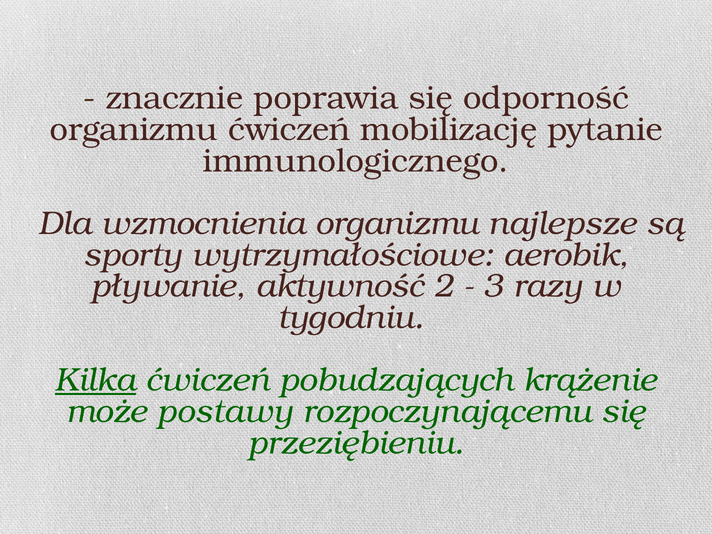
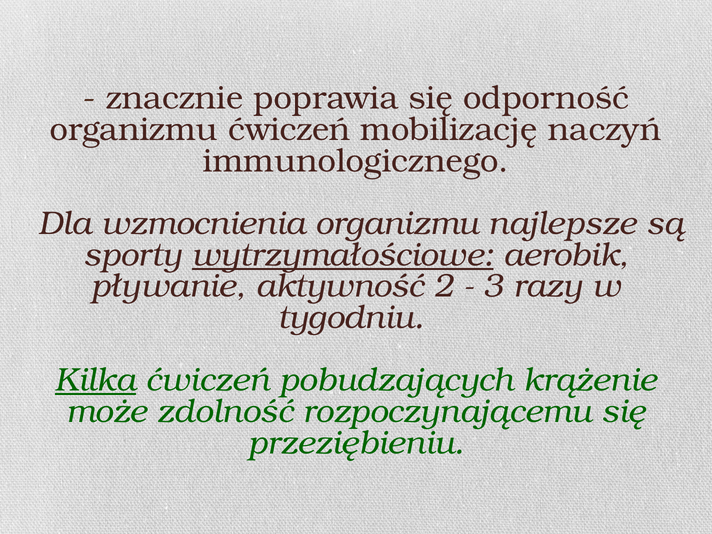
pytanie: pytanie -> naczyń (605, 129)
wytrzymałościowe underline: none -> present (343, 255)
postawy: postawy -> zdolność (225, 412)
